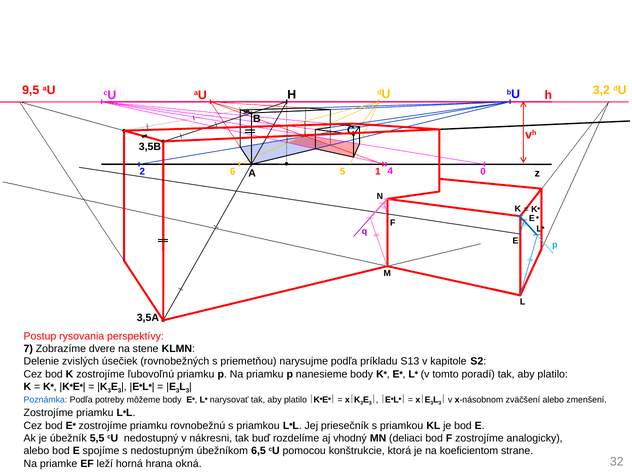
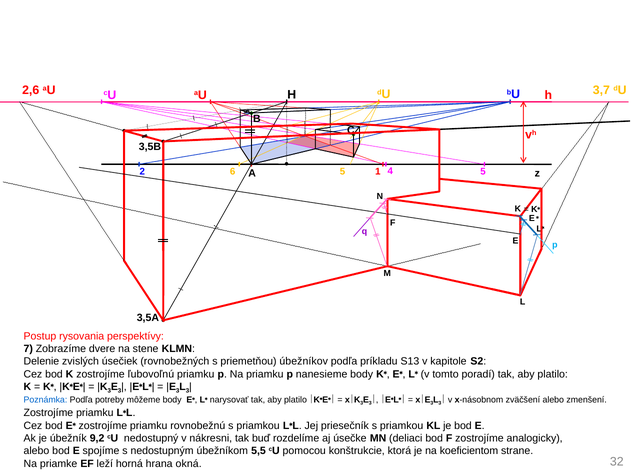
9,5: 9,5 -> 2,6 (31, 90)
3,2: 3,2 -> 3,7 (601, 90)
1 0: 0 -> 5 (483, 171)
narysujme: narysujme -> úbežníkov (304, 361)
5,5: 5,5 -> 9,2 (97, 438)
vhodný: vhodný -> úsečke (350, 438)
6,5: 6,5 -> 5,5 (259, 451)
